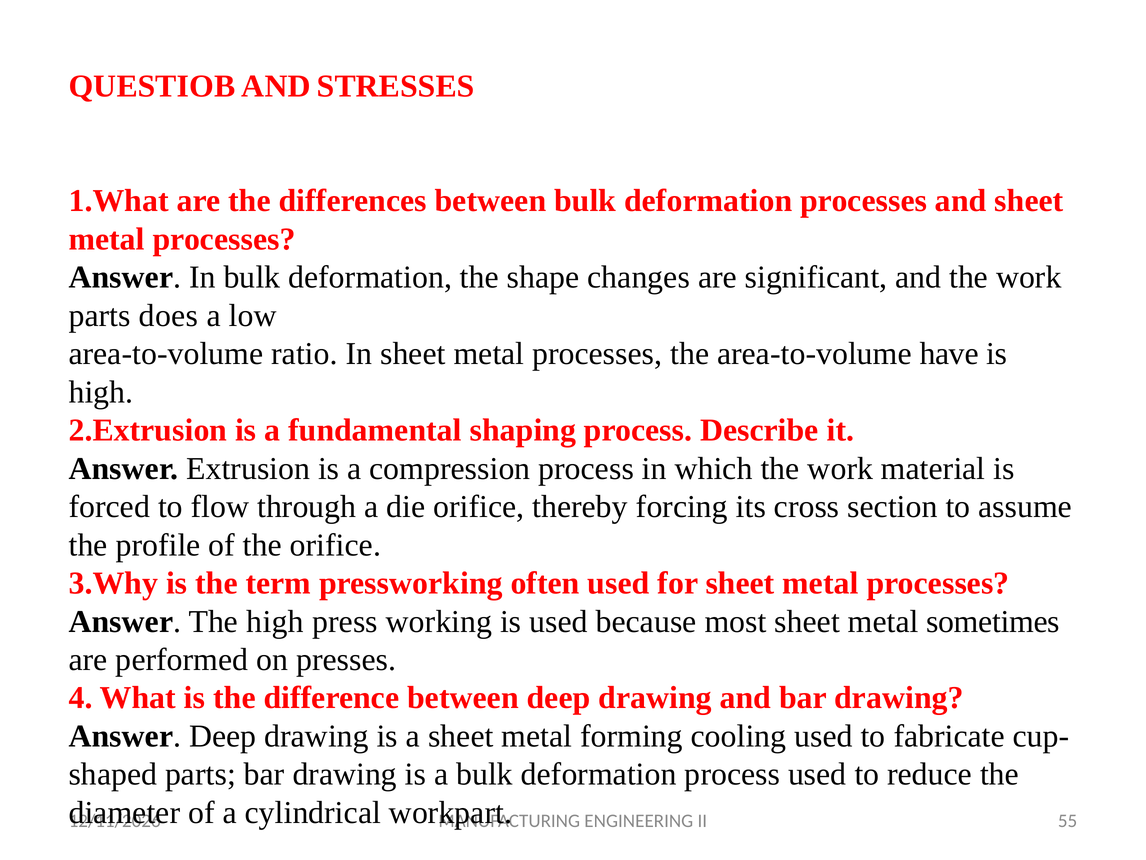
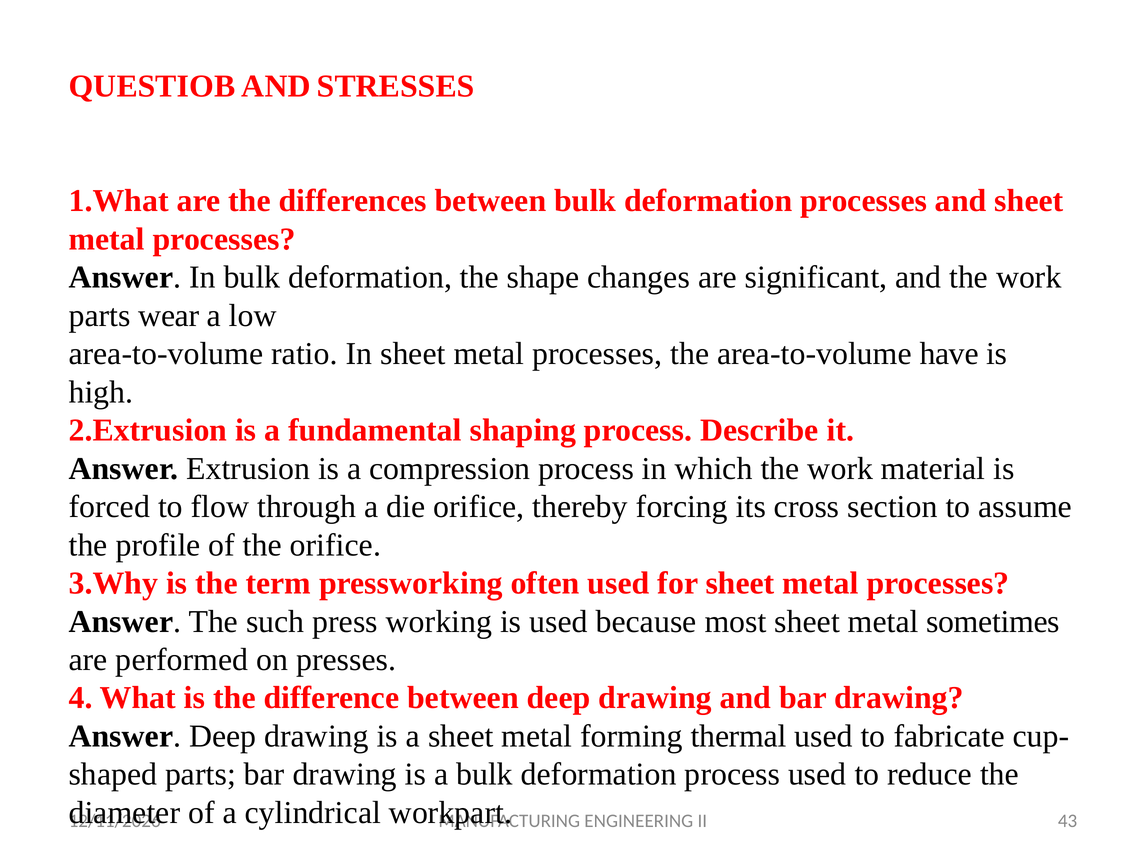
does: does -> wear (169, 315)
The high: high -> such (275, 621)
cooling: cooling -> thermal (739, 736)
55: 55 -> 43 (1068, 821)
